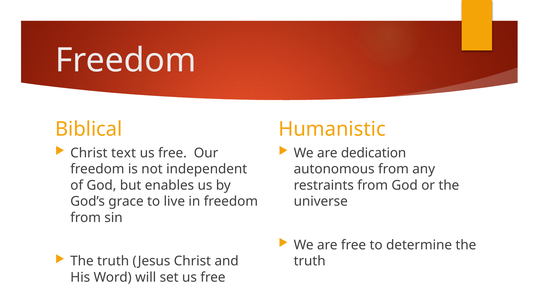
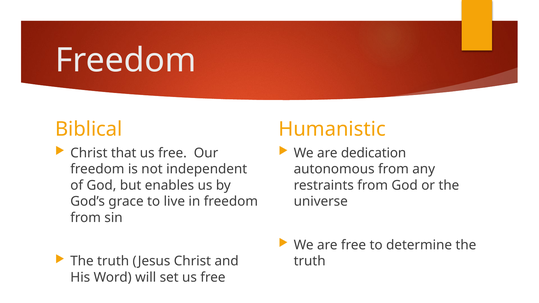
text: text -> that (124, 153)
